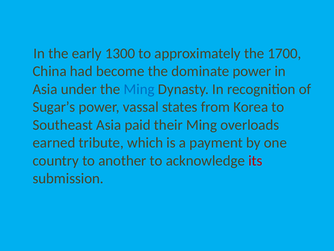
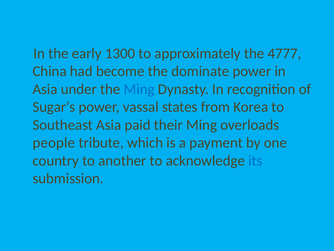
1700: 1700 -> 4777 (284, 53)
earned: earned -> people (54, 142)
its colour: red -> blue (255, 160)
